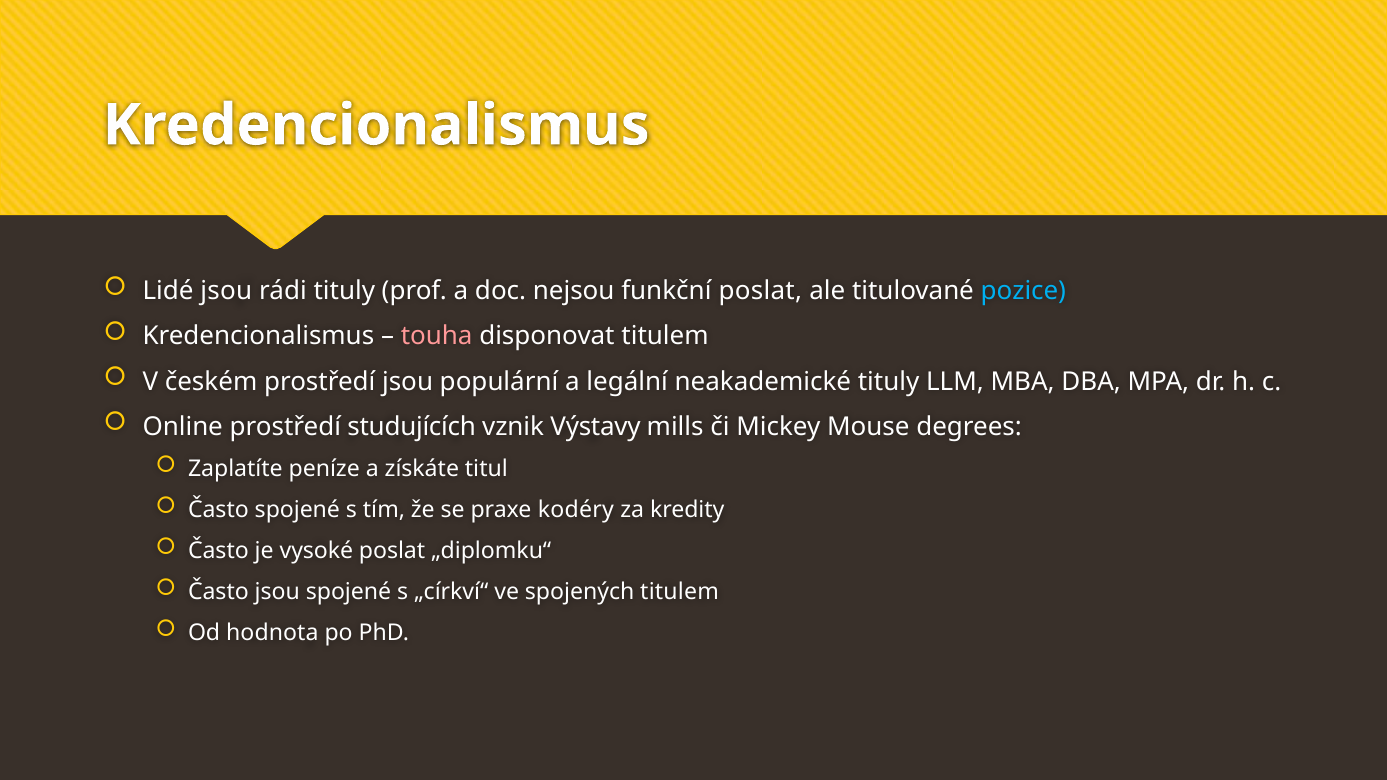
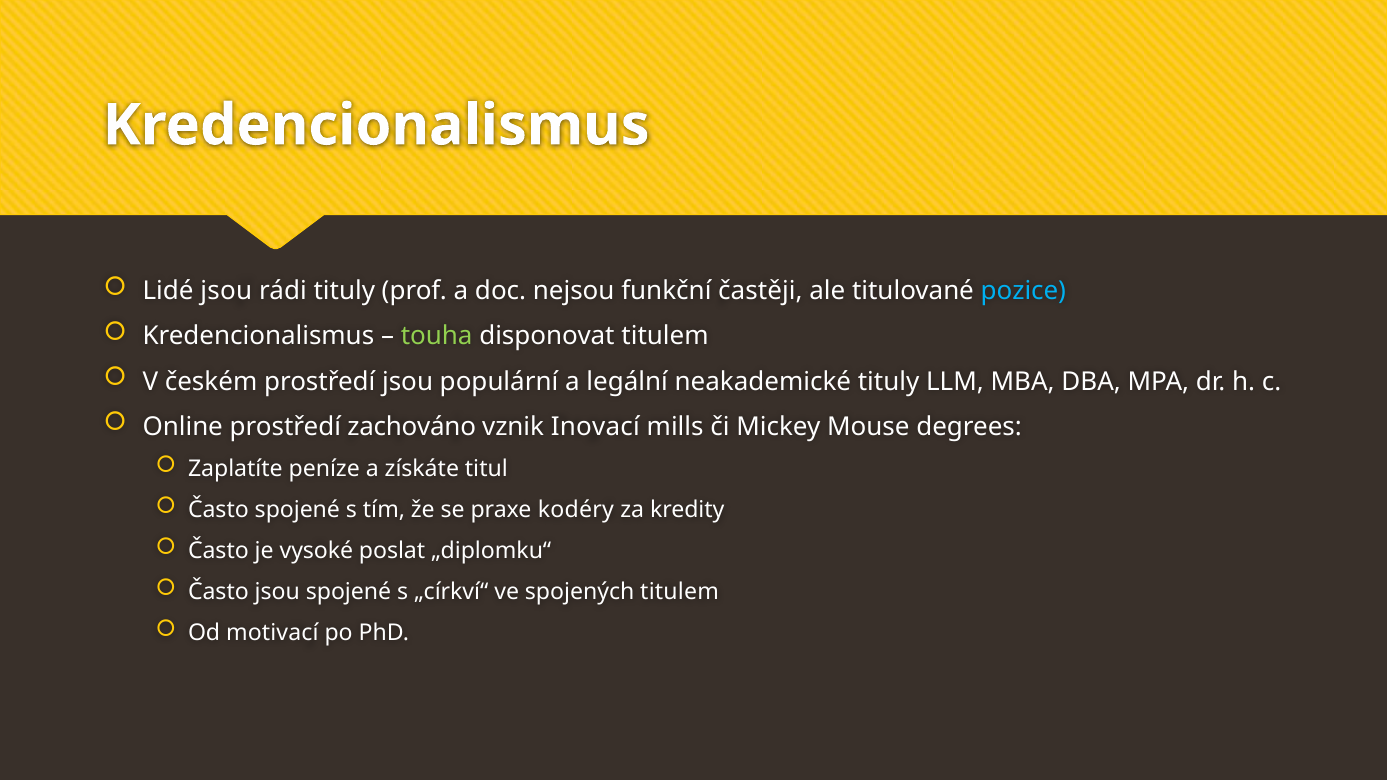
funkční poslat: poslat -> častěji (760, 291)
touha colour: pink -> light green (437, 336)
studujících: studujících -> zachováno (412, 427)
Výstavy: Výstavy -> Inovací (595, 427)
hodnota: hodnota -> motivací (272, 633)
